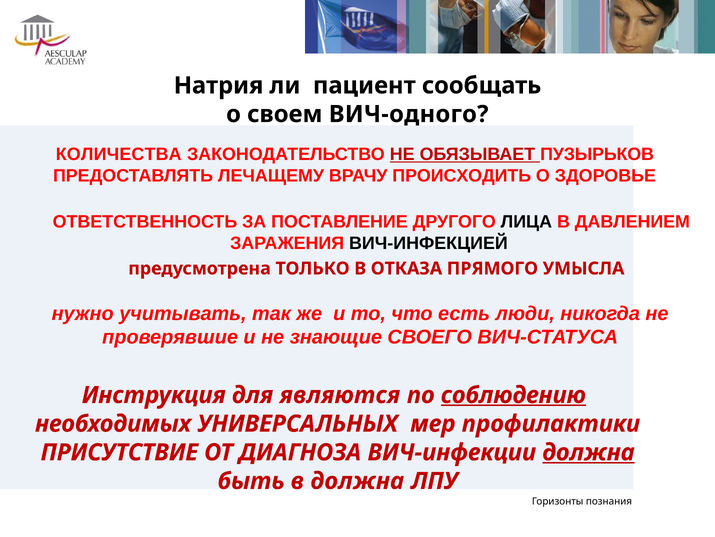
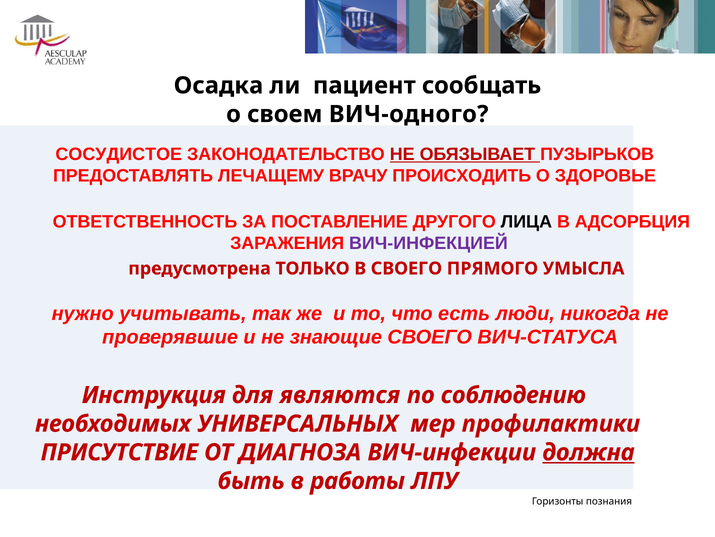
Натрия: Натрия -> Осадка (218, 85)
КОЛИЧЕСТВА: КОЛИЧЕСТВА -> СОСУДИСТОЕ (119, 154)
ДАВЛЕНИЕМ: ДАВЛЕНИЕМ -> АДСОРБЦИЯ (632, 222)
ВИЧ-ИНФЕКЦИЕЙ colour: black -> purple (428, 243)
В ОТКАЗА: ОТКАЗА -> СВОЕГО (406, 268)
соблюдению underline: present -> none (513, 395)
в должна: должна -> работы (357, 480)
